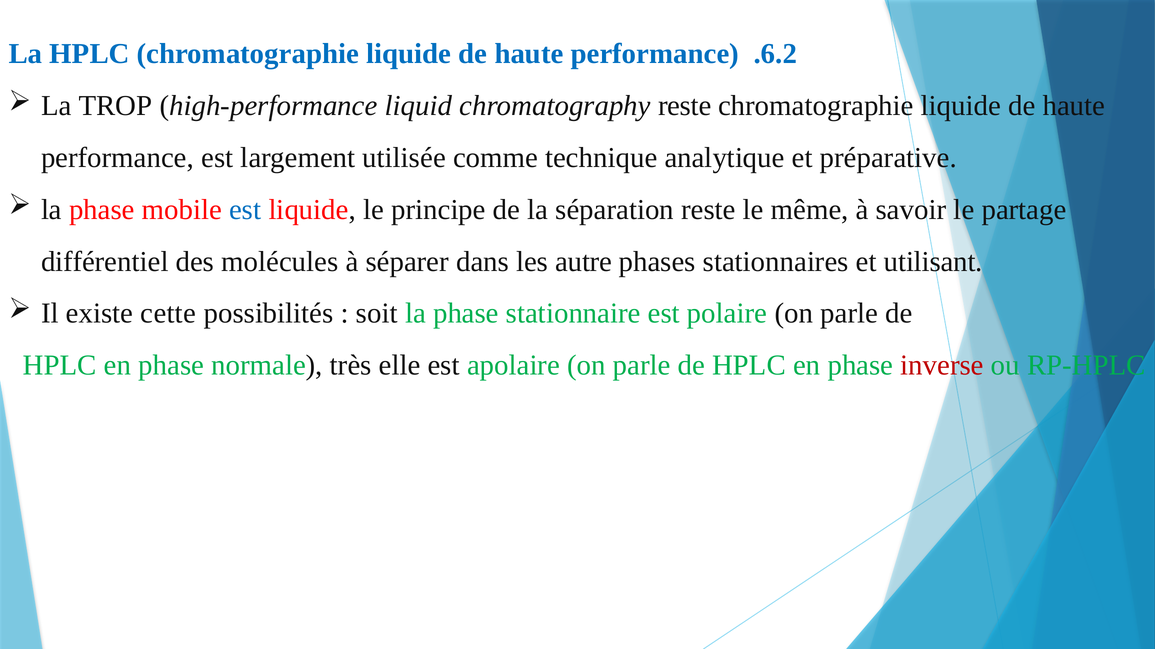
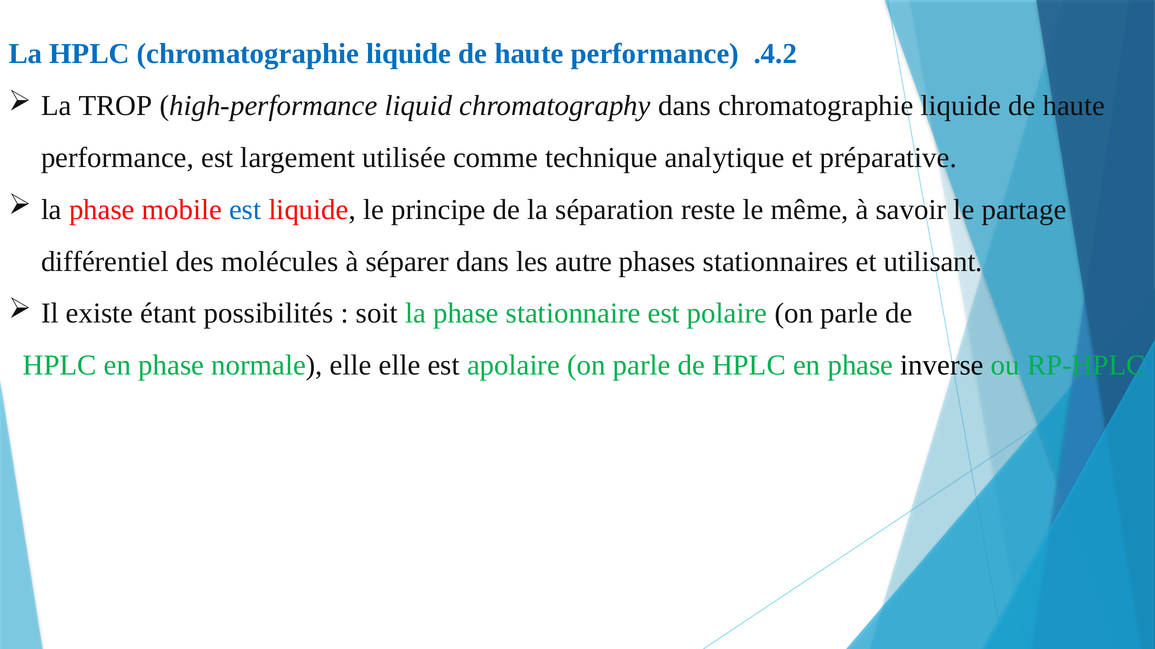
6.2: 6.2 -> 4.2 (779, 54)
chromatography reste: reste -> dans (685, 106)
cette: cette -> étant (168, 314)
normale très: très -> elle (351, 366)
inverse colour: red -> black (942, 366)
